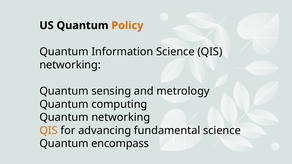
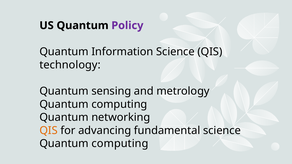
Policy colour: orange -> purple (127, 26)
networking: networking -> technology (70, 65)
encompass: encompass -> computing (120, 144)
